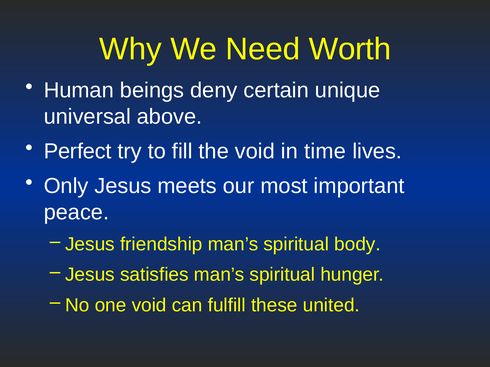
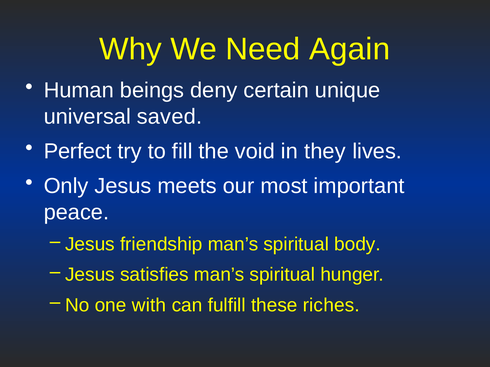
Worth: Worth -> Again (350, 49)
above: above -> saved (169, 117)
time: time -> they (325, 152)
one void: void -> with (149, 305)
united: united -> riches (331, 305)
